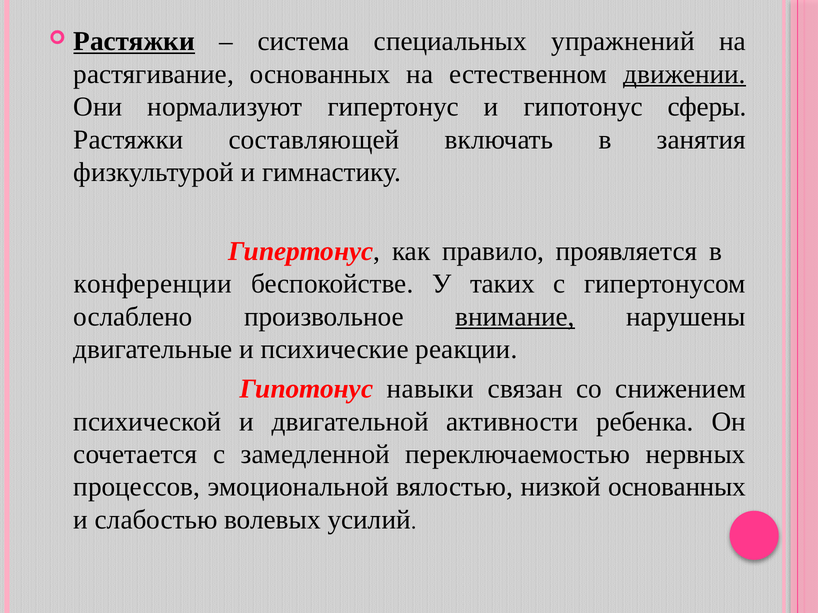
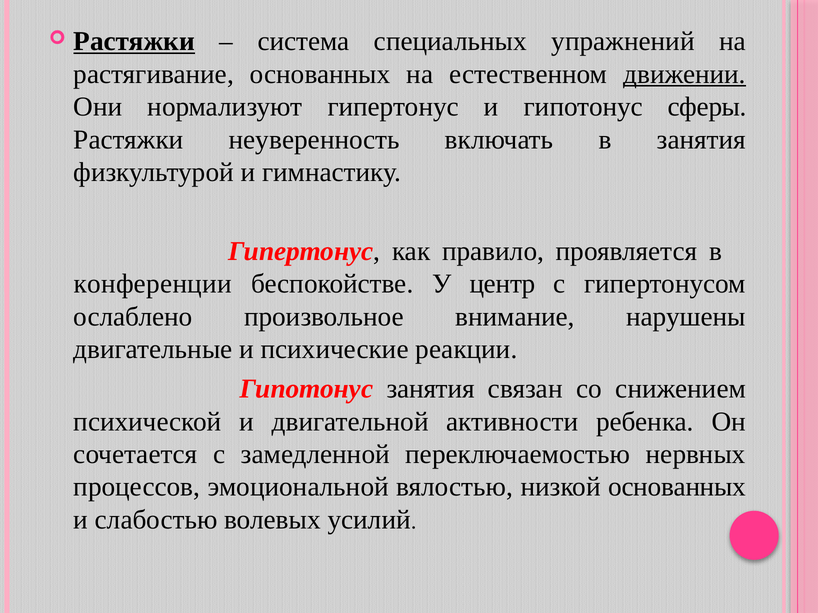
составляющей: составляющей -> неуверенность (314, 140)
таких: таких -> центр (503, 284)
внимание underline: present -> none (515, 317)
Гипотонус навыки: навыки -> занятия (431, 389)
